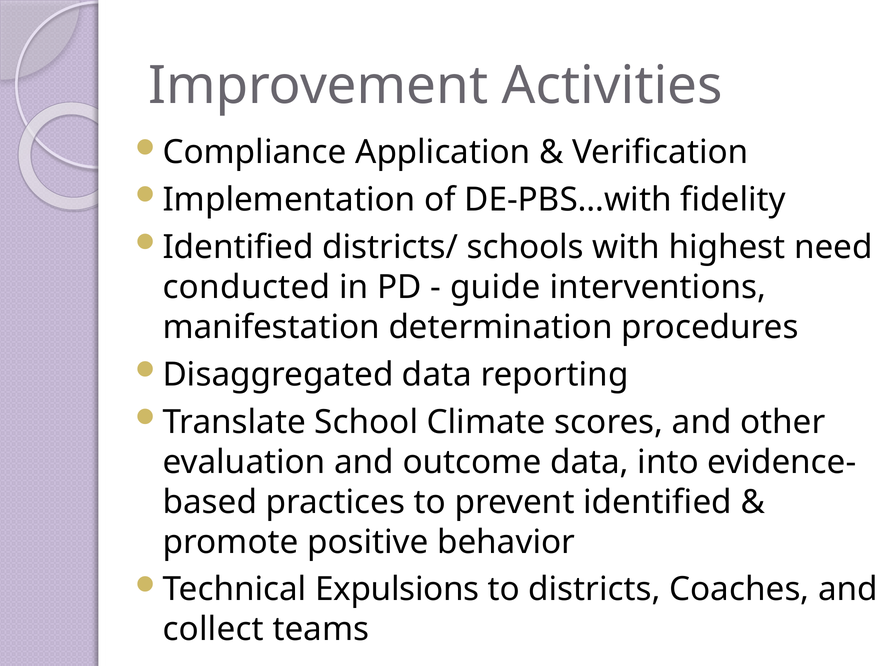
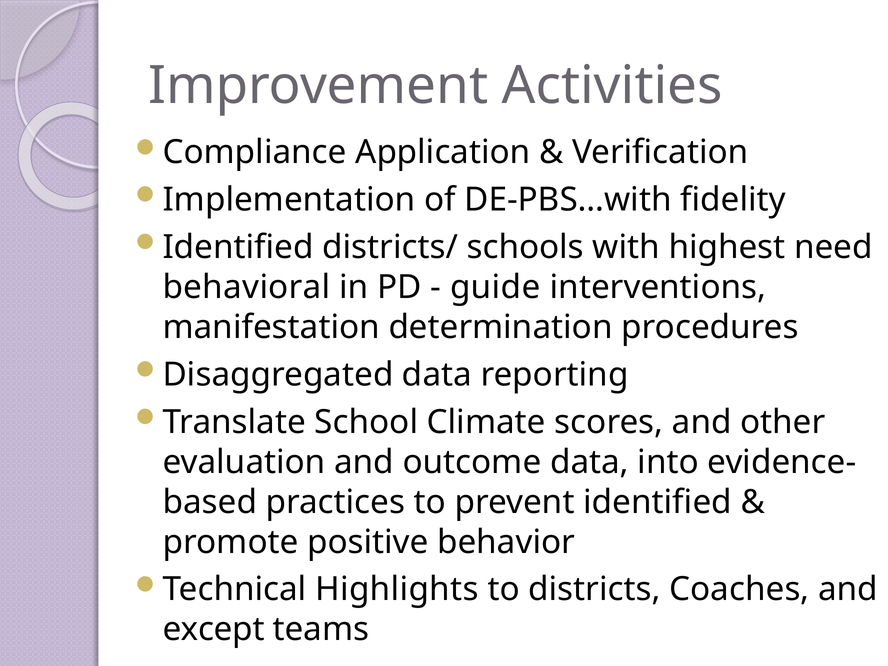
conducted: conducted -> behavioral (247, 287)
Expulsions: Expulsions -> Highlights (397, 589)
collect: collect -> except (214, 629)
